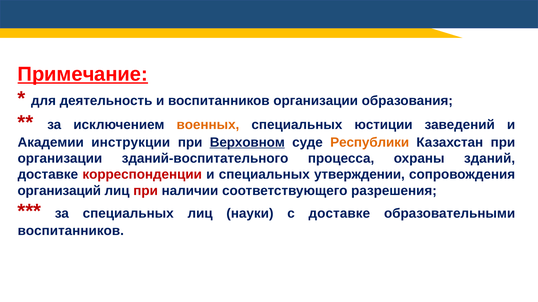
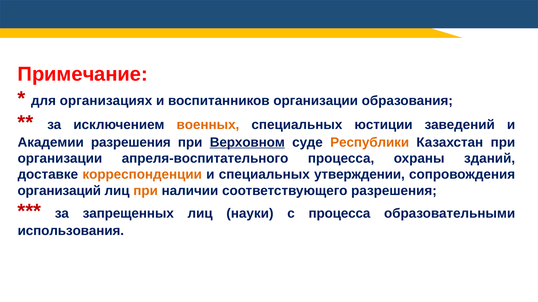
Примечание underline: present -> none (83, 74)
деятельность: деятельность -> организациях (106, 101)
Академии инструкции: инструкции -> разрешения (131, 143)
зданий-воспитательного: зданий-воспитательного -> апреля-воспитательного (205, 159)
корреспонденции colour: red -> orange (142, 175)
при colour: red -> orange (146, 191)
за специальных: специальных -> запрещенных (128, 214)
с доставке: доставке -> процесса (339, 214)
воспитанников: воспитанников -> использования (71, 231)
